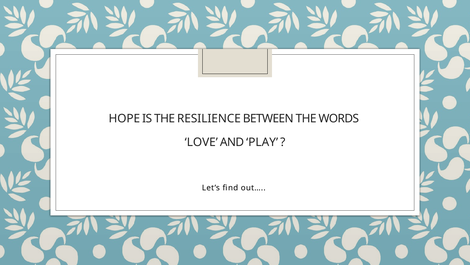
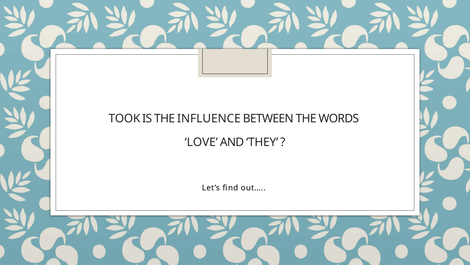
HOPE: HOPE -> TOOK (124, 118)
RESILIENCE: RESILIENCE -> INFLUENCE (209, 118)
PLAY: PLAY -> THEY (262, 142)
